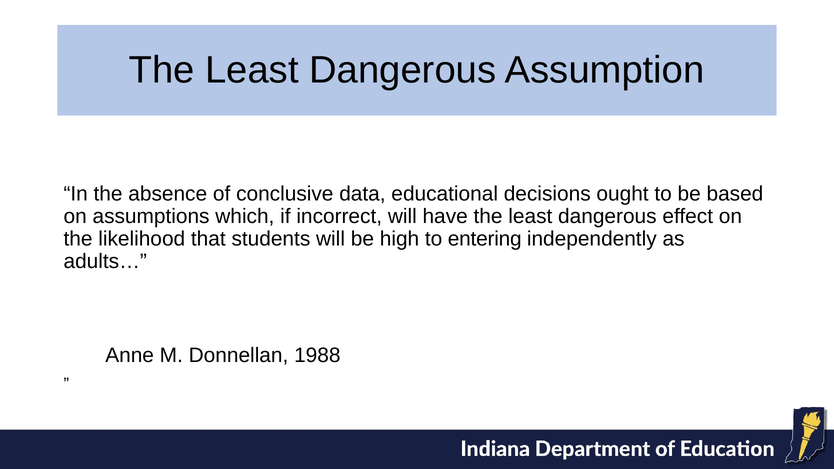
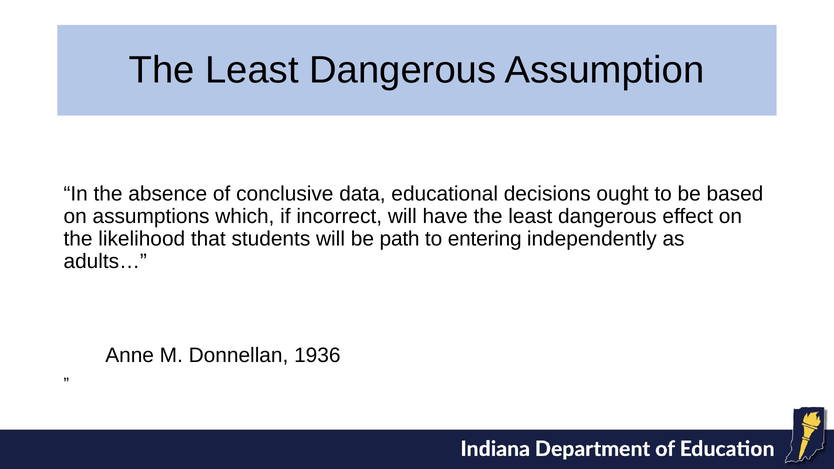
high: high -> path (400, 239)
1988: 1988 -> 1936 (317, 355)
